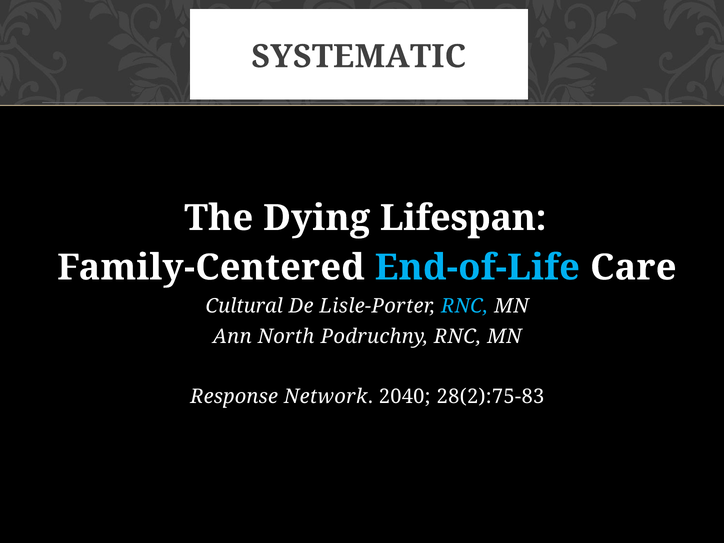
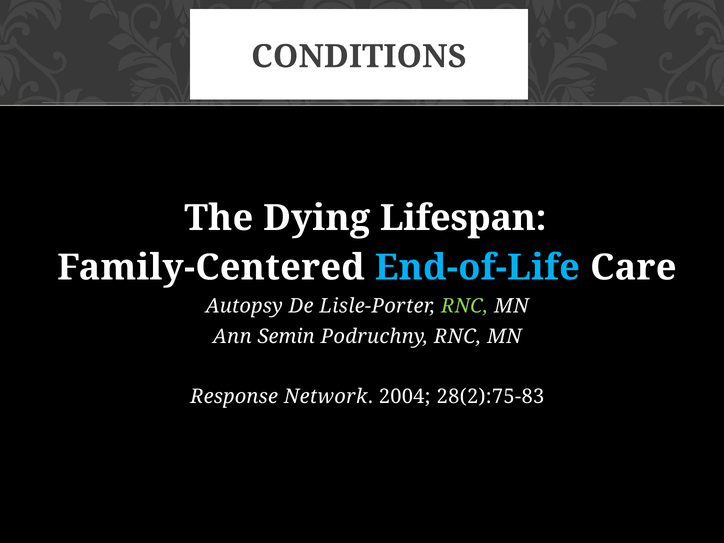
SYSTEMATIC: SYSTEMATIC -> CONDITIONS (359, 57)
Cultural: Cultural -> Autopsy (244, 306)
RNC colour: light blue -> light green (465, 306)
North: North -> Semin (286, 336)
2040: 2040 -> 2004 (405, 397)
